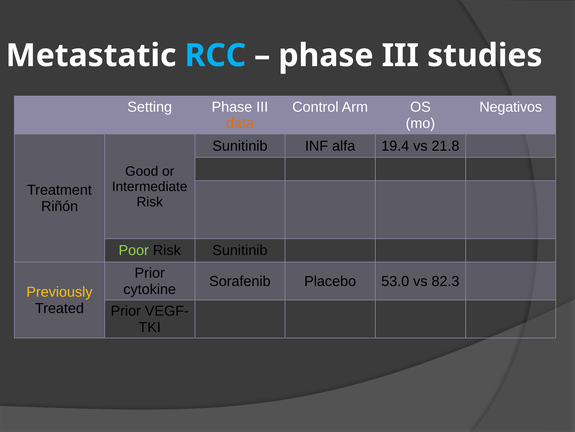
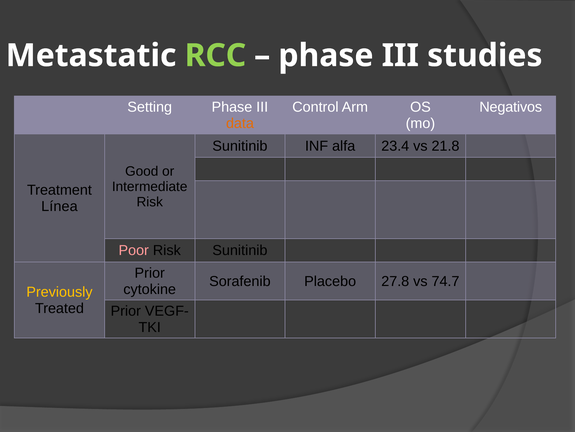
RCC colour: light blue -> light green (215, 55)
19.4: 19.4 -> 23.4 (395, 146)
Riñón: Riñón -> Línea (59, 206)
Poor colour: light green -> pink (134, 250)
53.0: 53.0 -> 27.8 (395, 281)
82.3: 82.3 -> 74.7 (446, 281)
